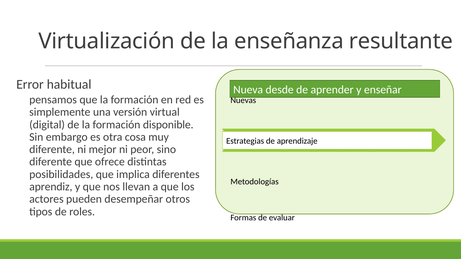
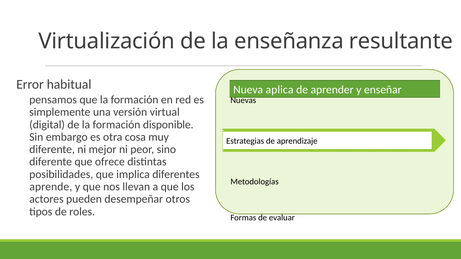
desde: desde -> aplica (280, 90)
aprendiz: aprendiz -> aprende (51, 187)
